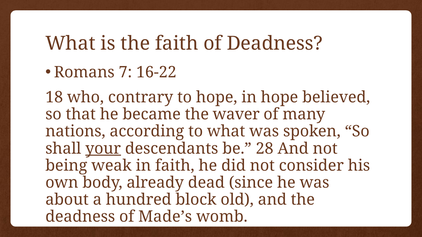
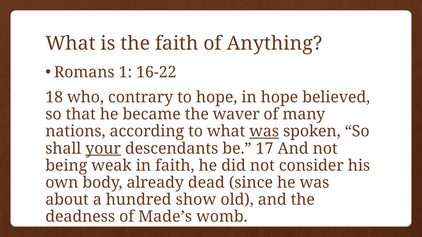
of Deadness: Deadness -> Anything (274, 44)
7: 7 -> 1 (125, 72)
was underline: none -> present (264, 132)
28: 28 -> 17 (265, 149)
block: block -> show (196, 200)
